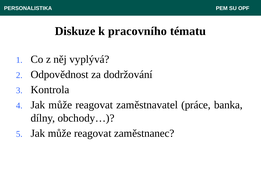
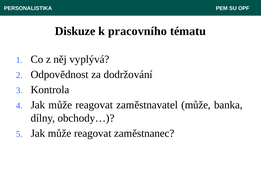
zaměstnavatel práce: práce -> může (196, 105)
